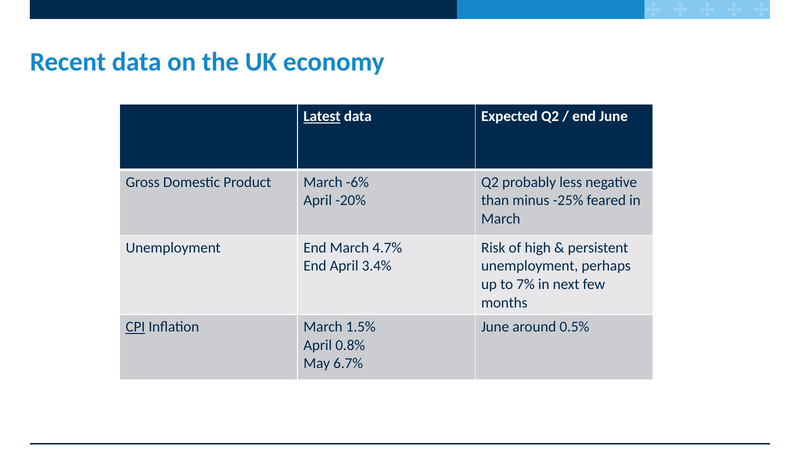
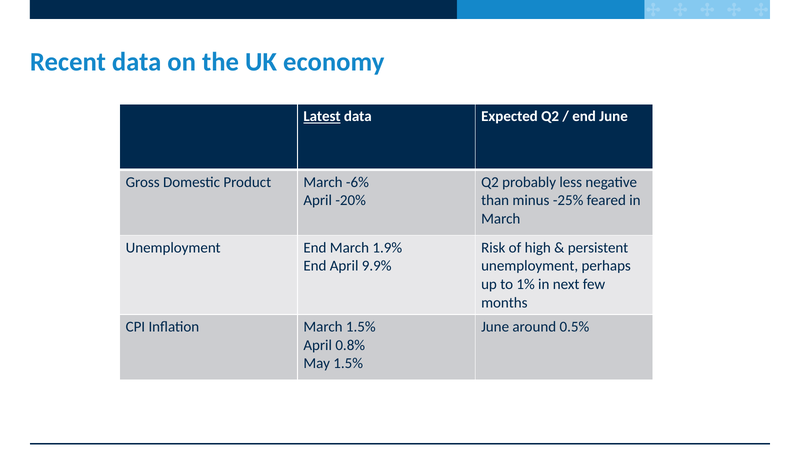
4.7%: 4.7% -> 1.9% (387, 248)
3.4%: 3.4% -> 9.9% (377, 266)
7%: 7% -> 1% (526, 284)
CPI underline: present -> none (135, 327)
May 6.7%: 6.7% -> 1.5% (348, 364)
